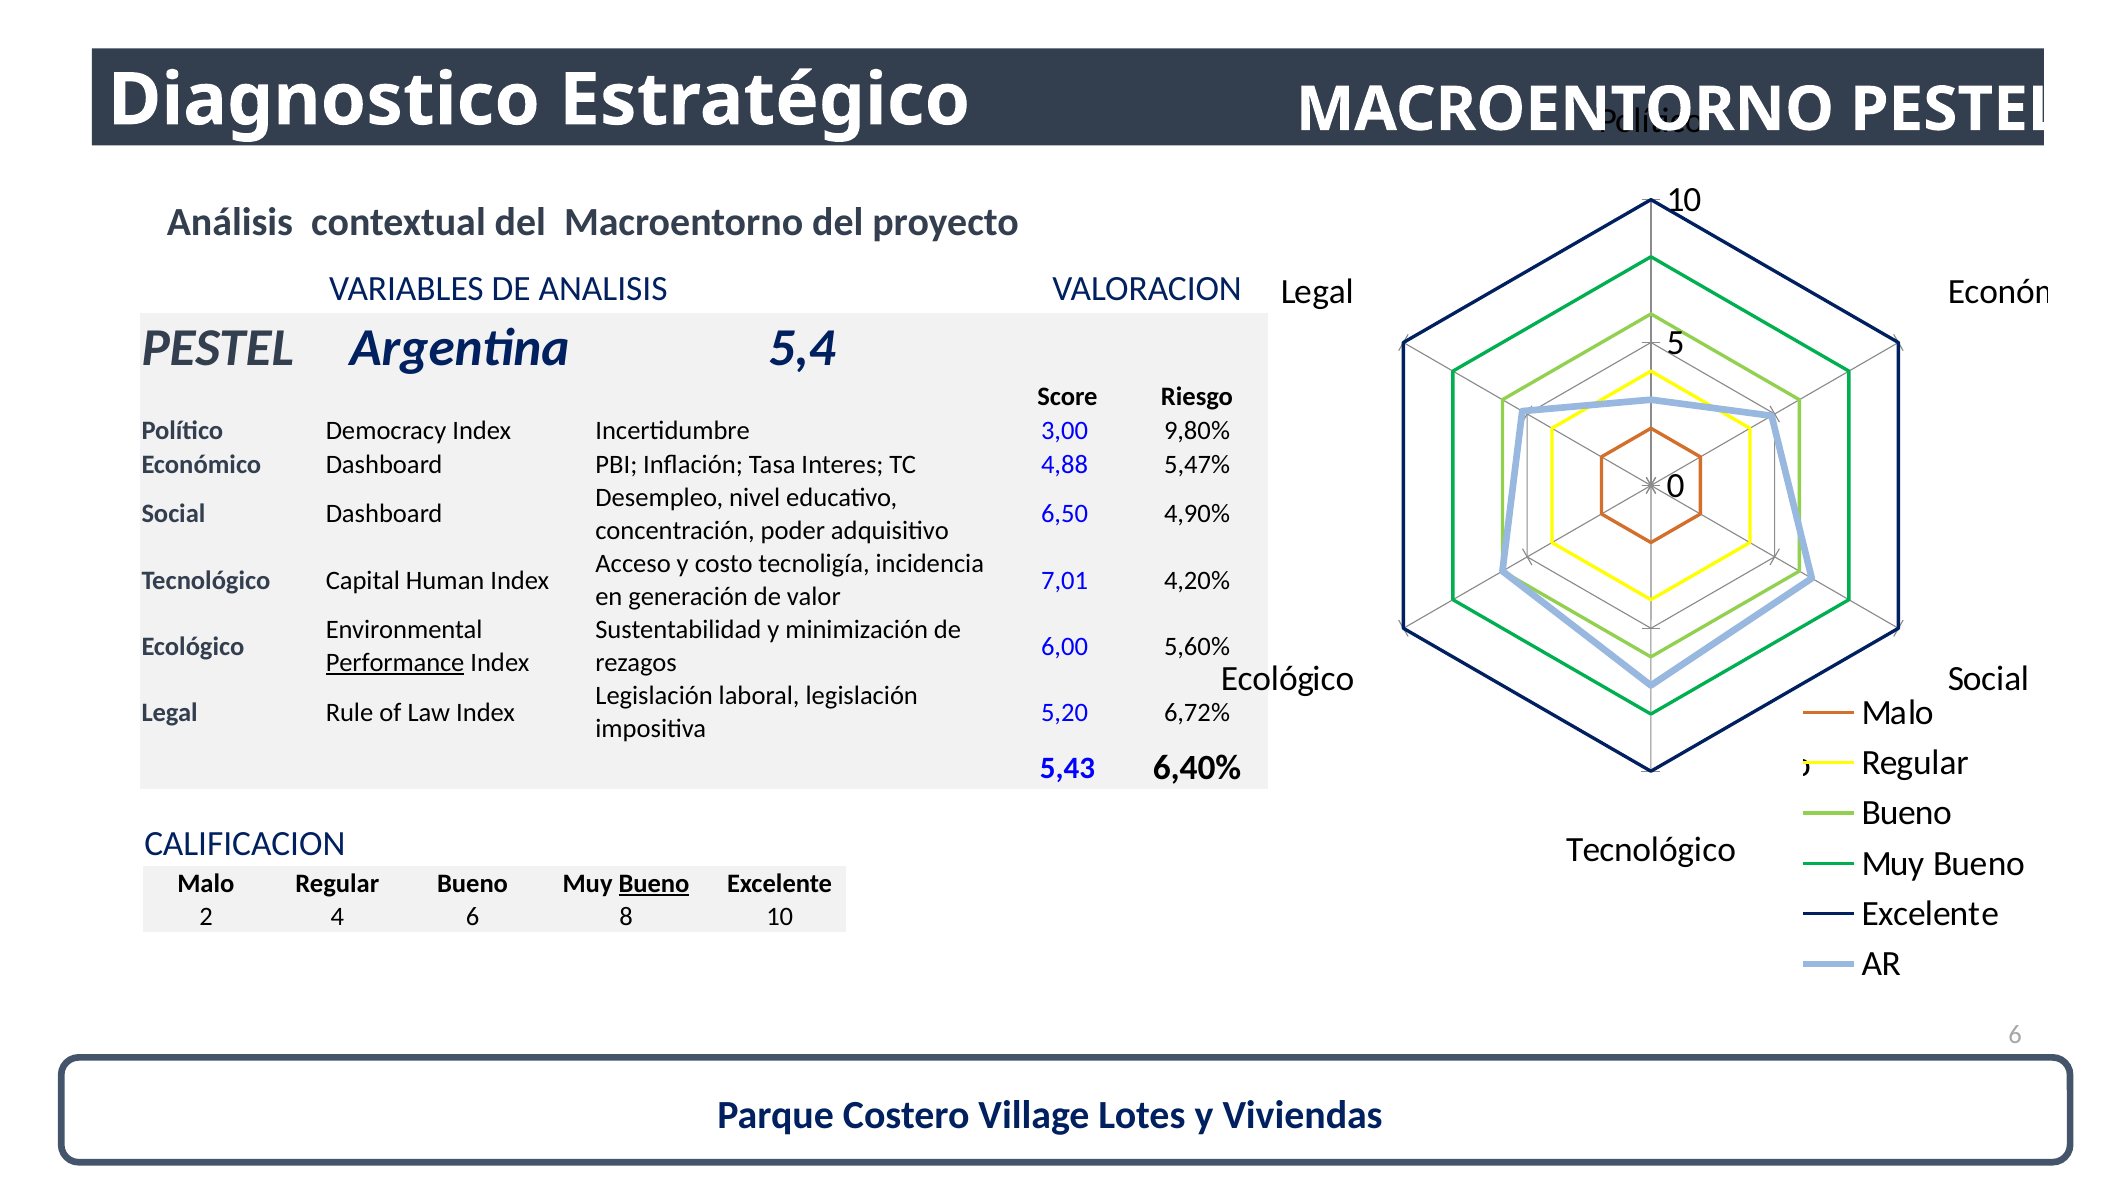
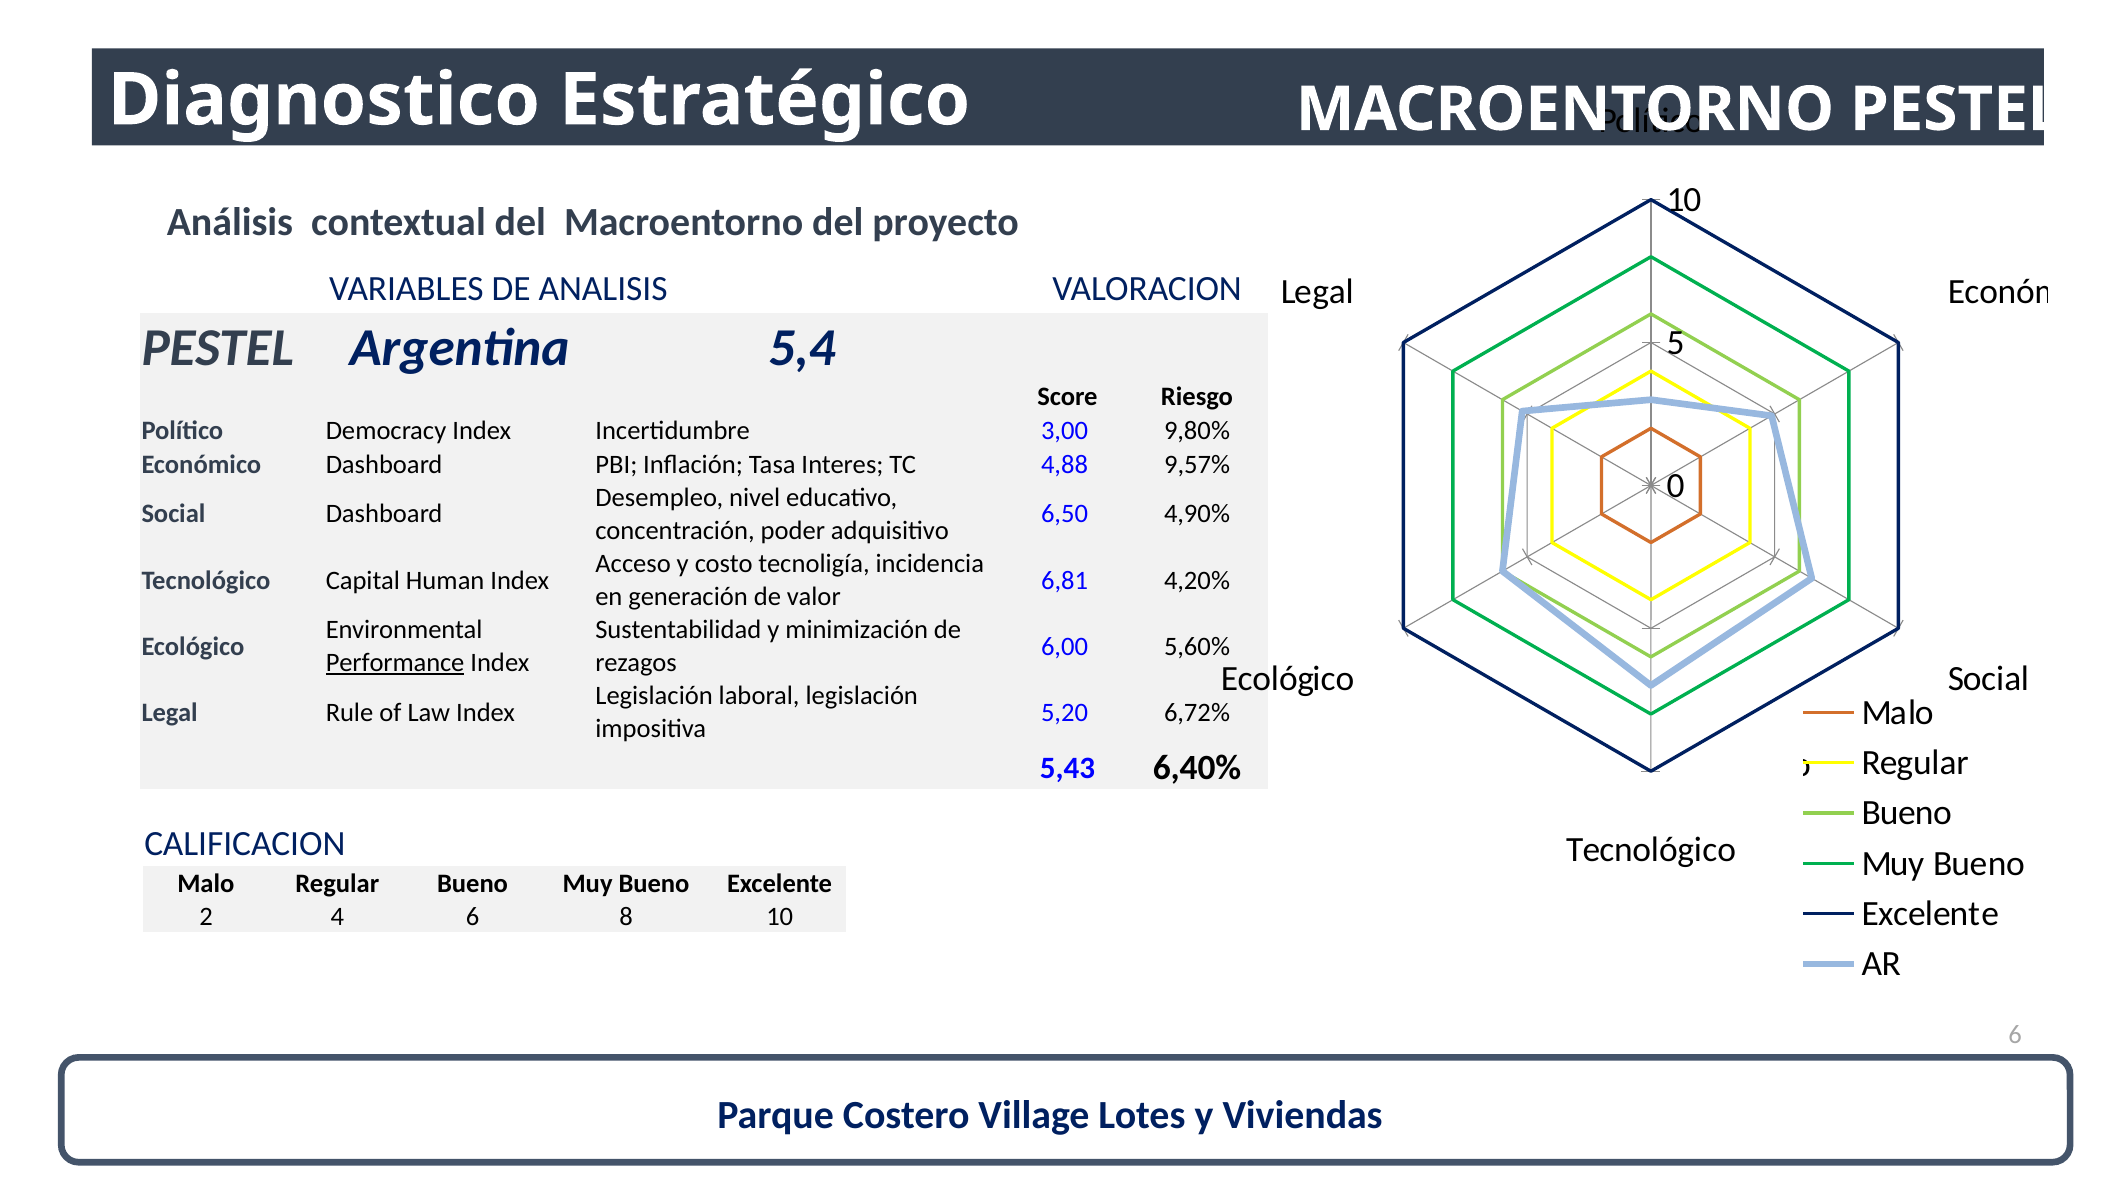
5,47%: 5,47% -> 9,57% (1197, 464)
7,01: 7,01 -> 6,81 (1065, 580)
Bueno underline: present -> none (654, 884)
